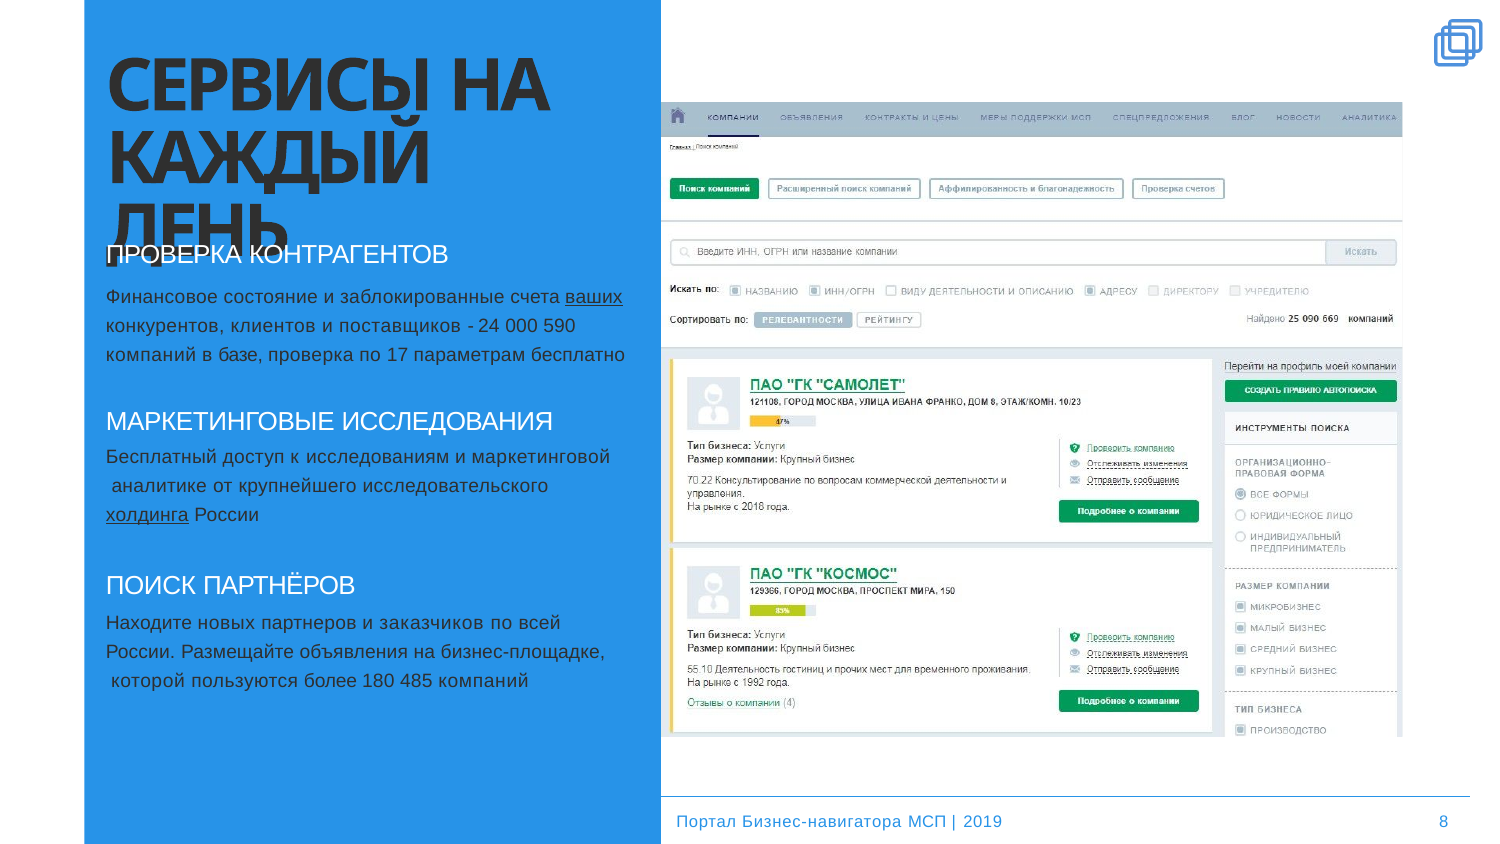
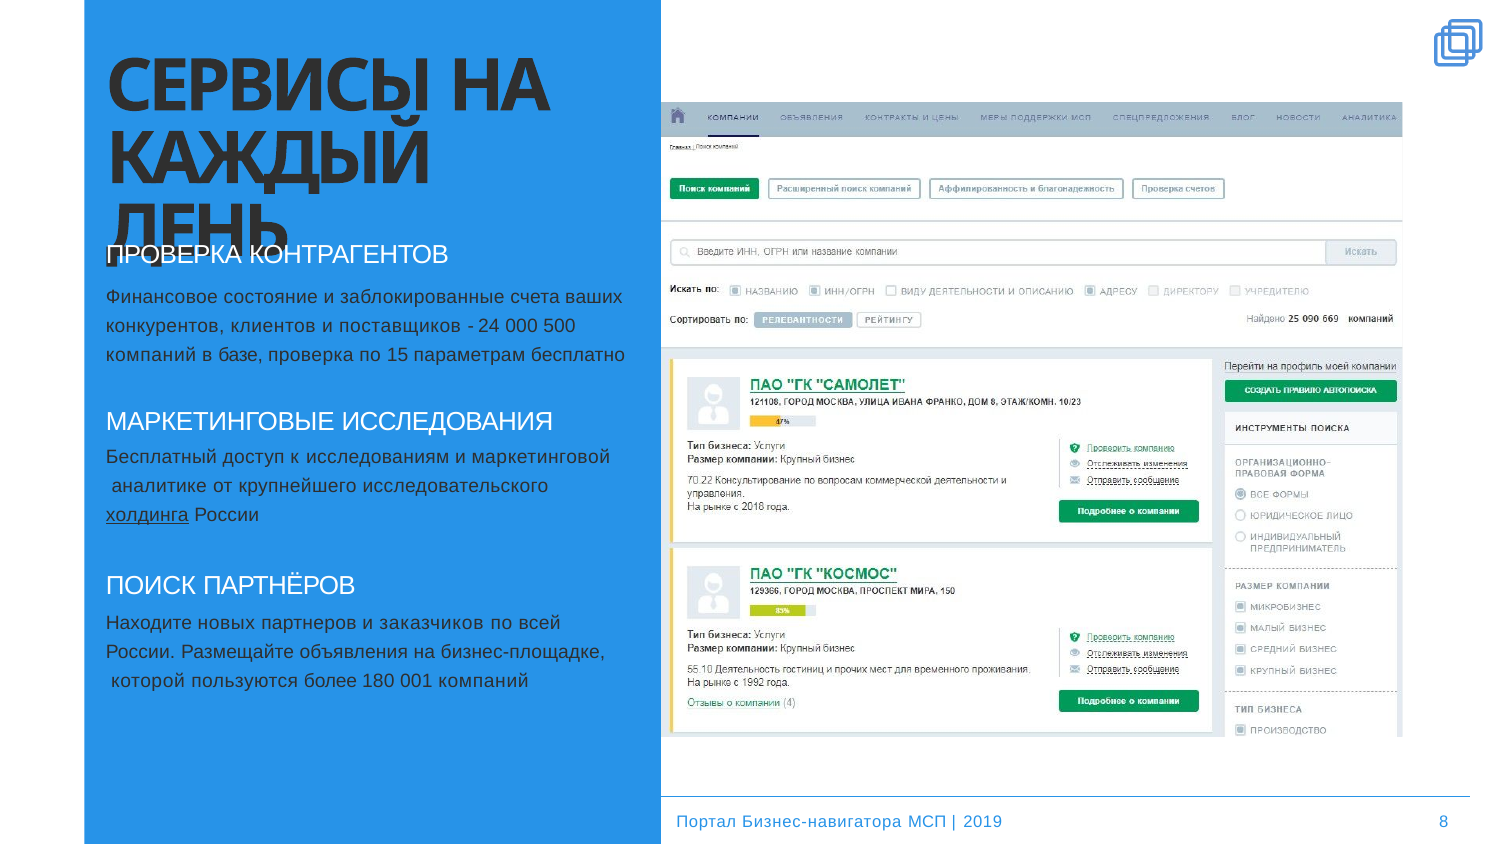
ваших underline: present -> none (594, 297)
590: 590 -> 500 (559, 326)
17: 17 -> 15 (398, 355)
485: 485 -> 001 (416, 681)
